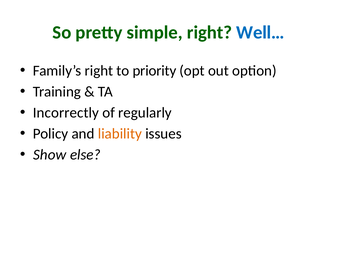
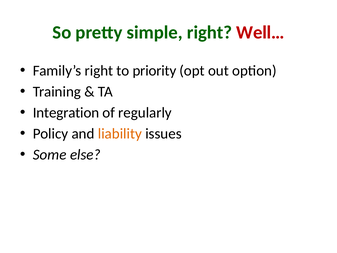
Well… colour: blue -> red (260, 32)
Incorrectly: Incorrectly -> Integration (66, 113)
Show: Show -> Some (50, 155)
